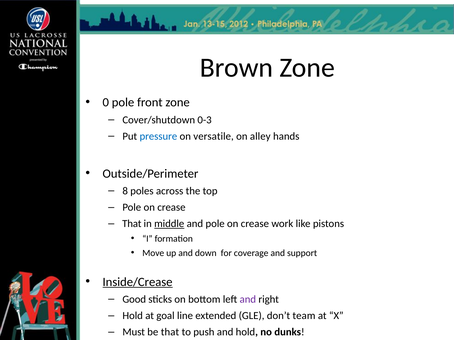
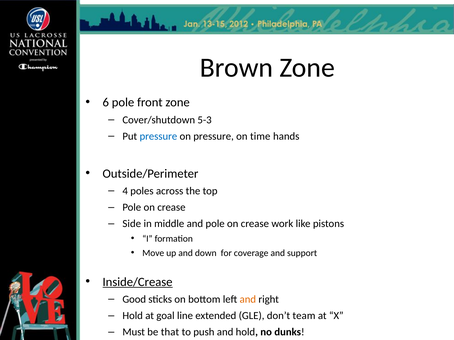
0: 0 -> 6 (106, 103)
0-3: 0-3 -> 5-3 (205, 120)
on versatile: versatile -> pressure (214, 136)
alley: alley -> time (260, 136)
8: 8 -> 4 (125, 191)
That: That -> Side (132, 224)
middle underline: present -> none (169, 224)
and colour: purple -> orange (248, 300)
